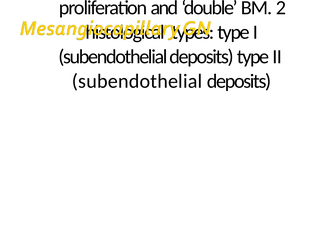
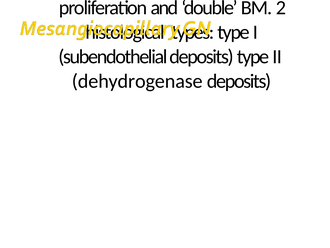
subendothelial: subendothelial -> dehydrogenase (137, 81)
